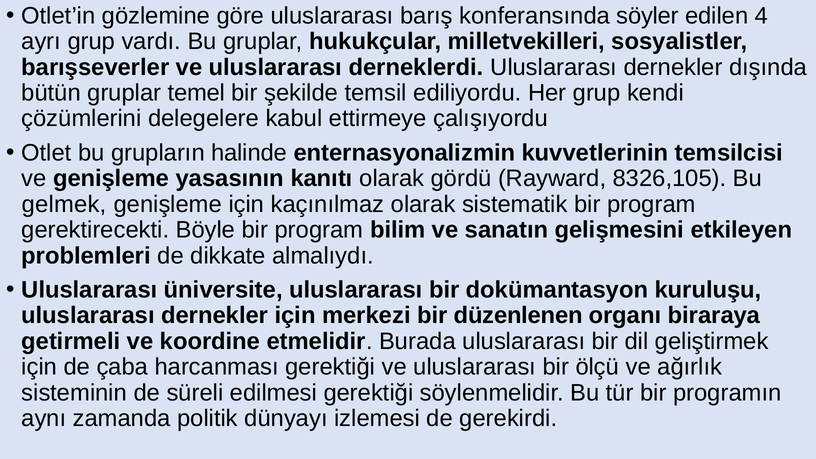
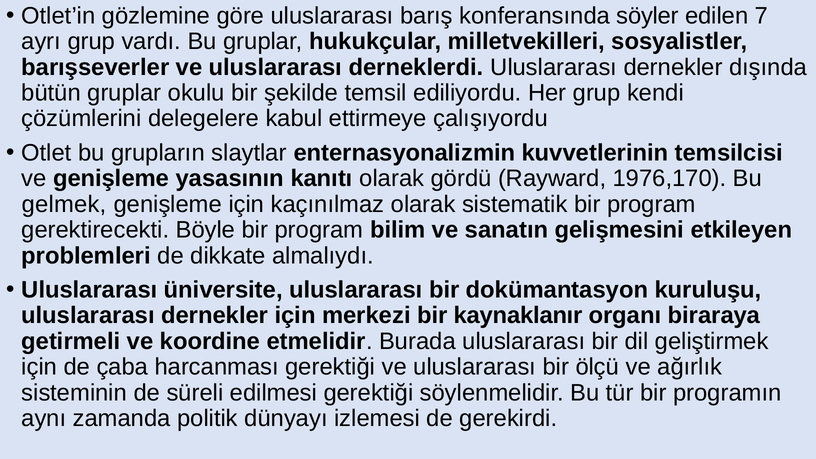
4: 4 -> 7 (762, 16)
temel: temel -> okulu (196, 93)
halinde: halinde -> slaytlar (249, 153)
8326,105: 8326,105 -> 1976,170 (670, 179)
düzenlenen: düzenlenen -> kaynaklanır (518, 316)
